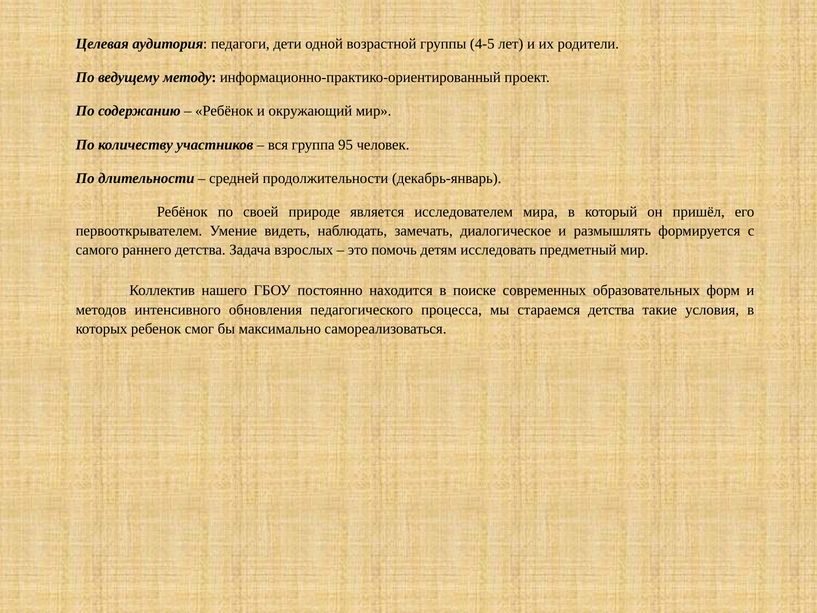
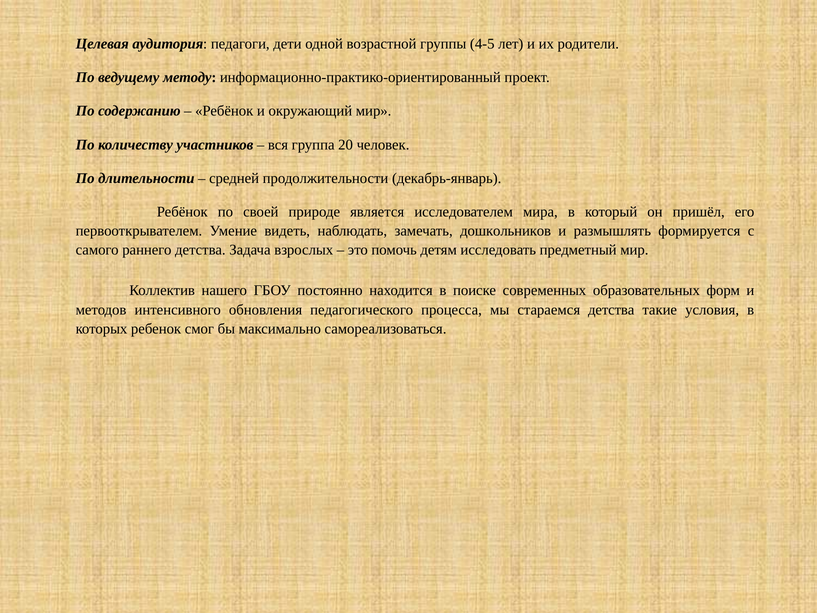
95: 95 -> 20 (346, 145)
диалогическое: диалогическое -> дошкольников (506, 231)
